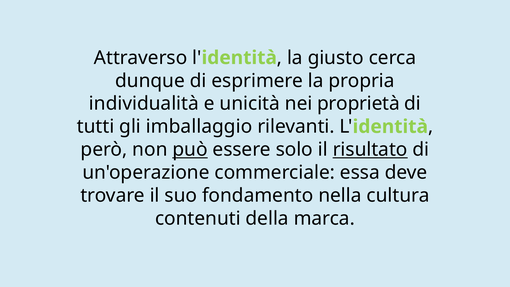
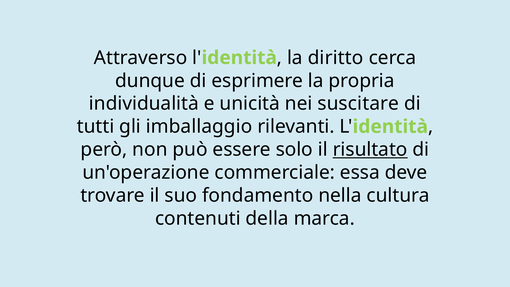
giusto: giusto -> diritto (336, 58)
proprietà: proprietà -> suscitare (358, 104)
può underline: present -> none (190, 150)
